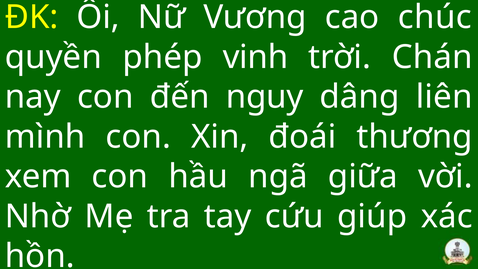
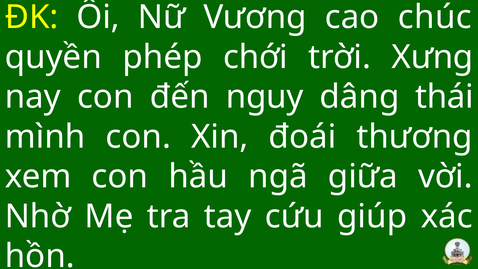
vinh: vinh -> chới (256, 57)
Chán: Chán -> Xưng (432, 57)
liên: liên -> thái (444, 97)
